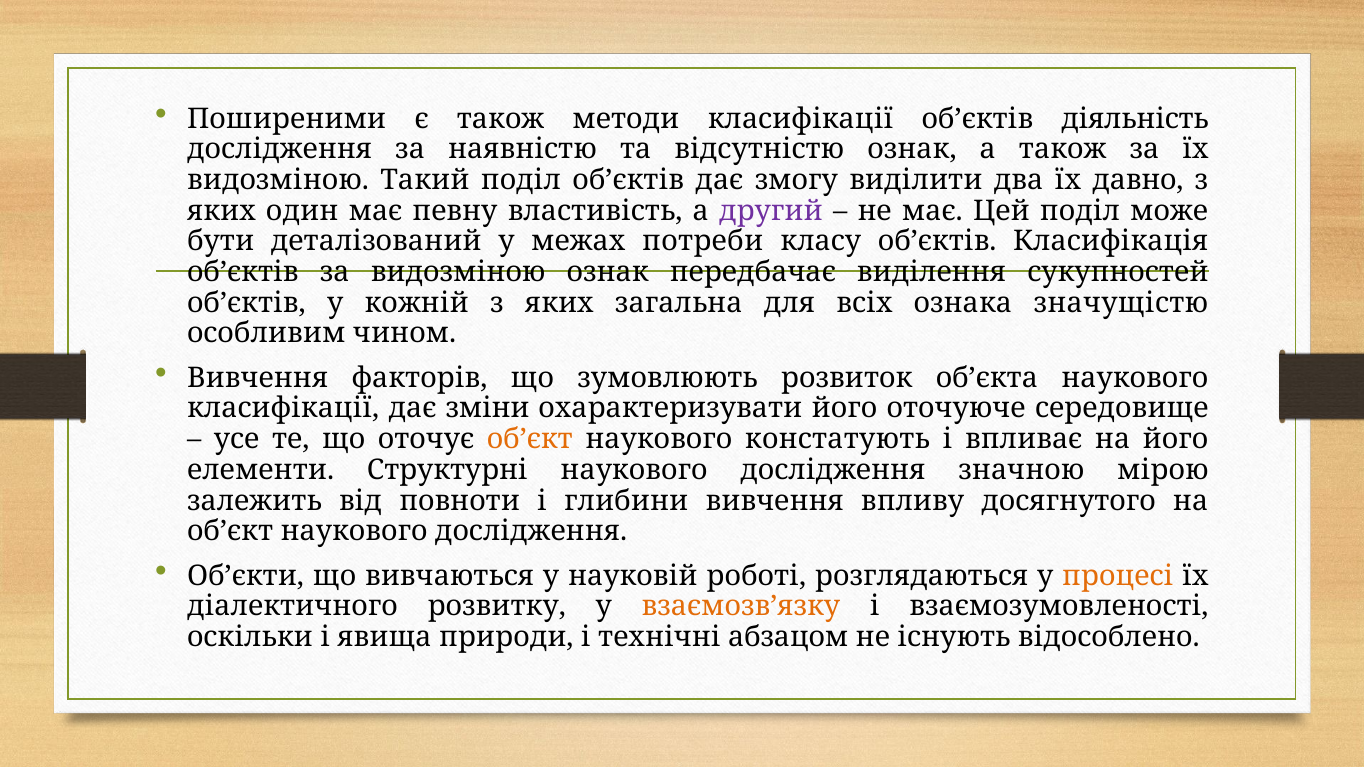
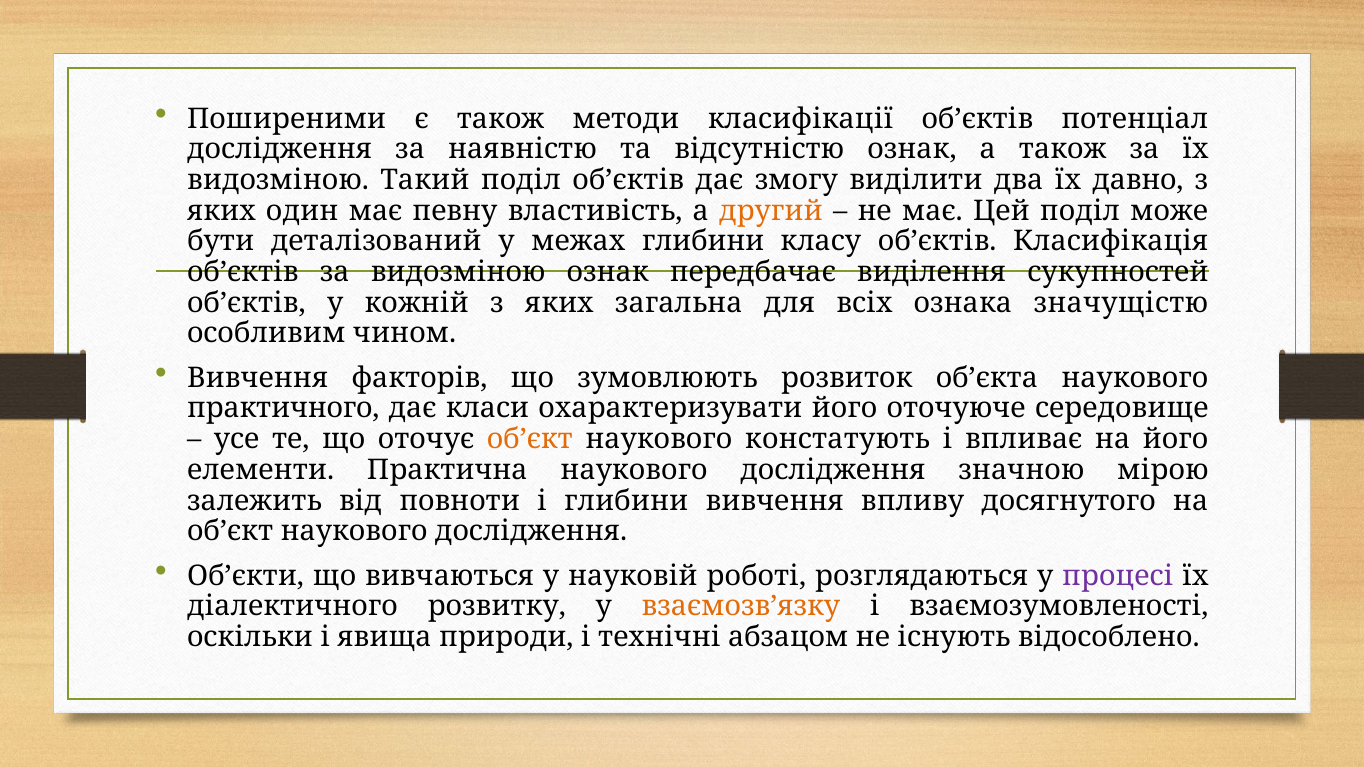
діяльність: діяльність -> потенціал (1135, 119)
другий colour: purple -> orange (771, 211)
межах потреби: потреби -> глибини (703, 241)
класифікації: класифікації -> практичного (283, 409)
зміни: зміни -> класи (487, 409)
Структурні: Структурні -> Практична (447, 470)
процесі colour: orange -> purple (1118, 576)
